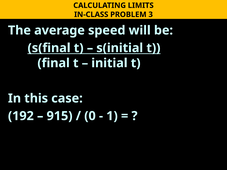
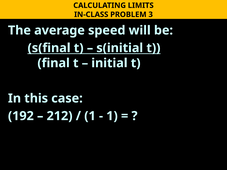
915: 915 -> 212 (60, 116)
0: 0 -> 1 (90, 116)
